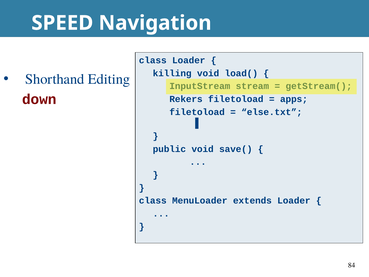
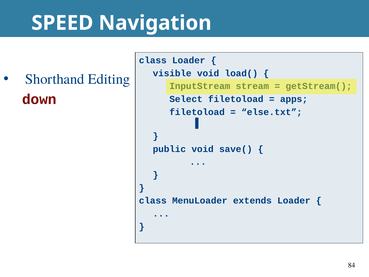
killing: killing -> visible (172, 73)
Rekers: Rekers -> Select (186, 99)
